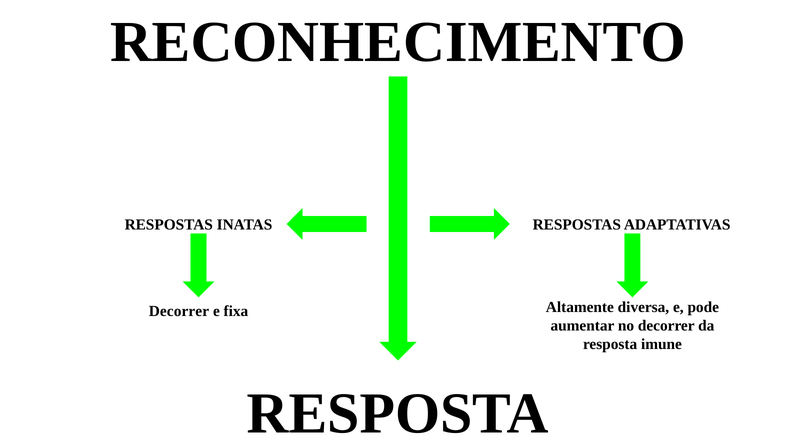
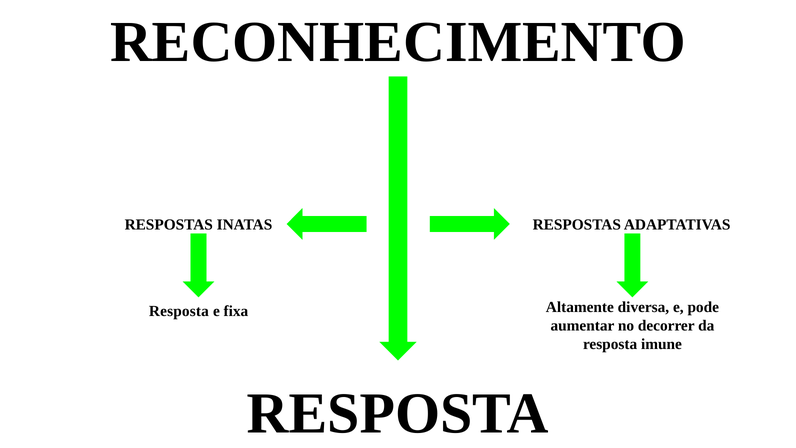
Decorrer: Decorrer -> Resposta (179, 311)
